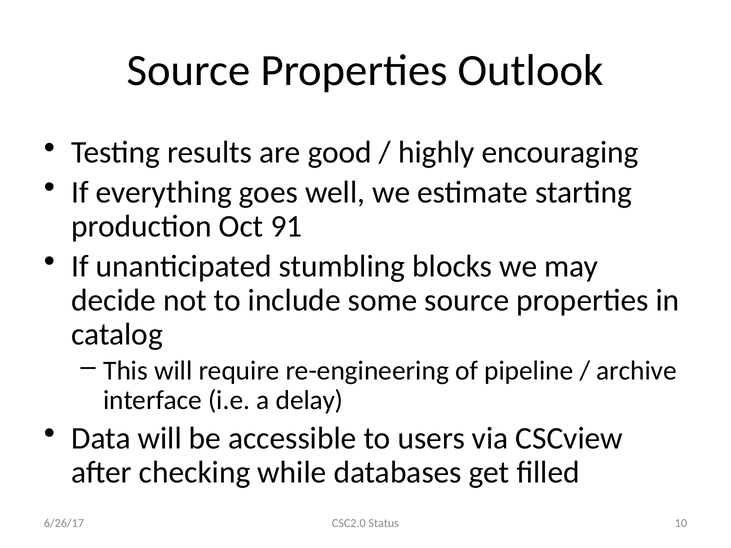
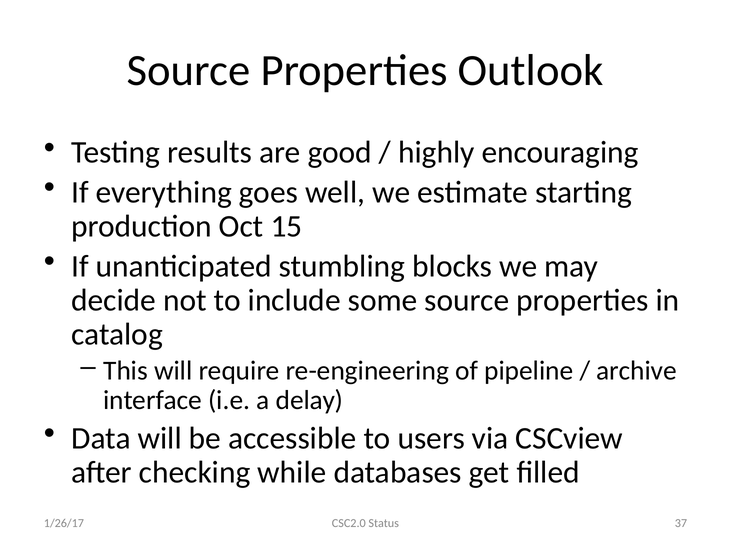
91: 91 -> 15 (286, 227)
10: 10 -> 37 (681, 523)
6/26/17: 6/26/17 -> 1/26/17 (64, 524)
